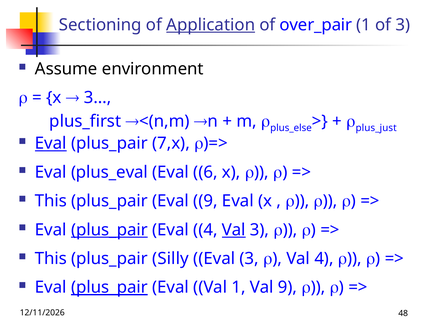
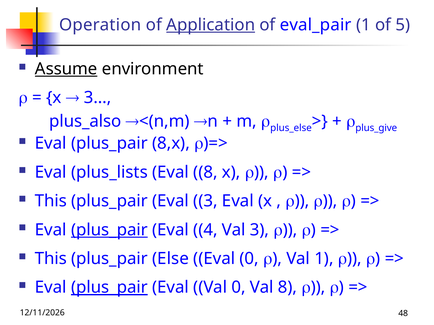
Sectioning: Sectioning -> Operation (100, 25)
over_pair: over_pair -> eval_pair (316, 25)
of 3: 3 -> 5 (403, 25)
Assume underline: none -> present (66, 69)
plus_first: plus_first -> plus_also (85, 122)
plus_just: plus_just -> plus_give (376, 128)
Eval underline: present -> none (51, 144)
7,x: 7,x -> 8,x (171, 144)
plus_eval: plus_eval -> plus_lists (109, 172)
Eval 6: 6 -> 8 (205, 172)
Eval 9: 9 -> 3 (205, 201)
Val underline: present -> none (234, 230)
Silly: Silly -> Else (171, 259)
Eval 3: 3 -> 0 (249, 259)
Val 4: 4 -> 1 (324, 259)
Val 1: 1 -> 0 (238, 288)
Val 9: 9 -> 8 (287, 288)
